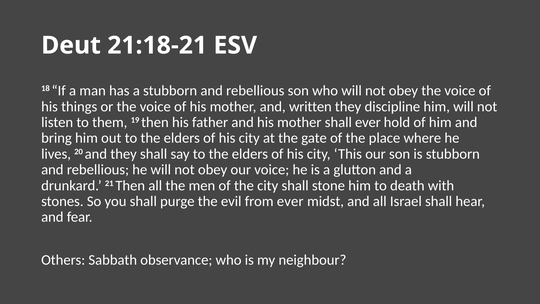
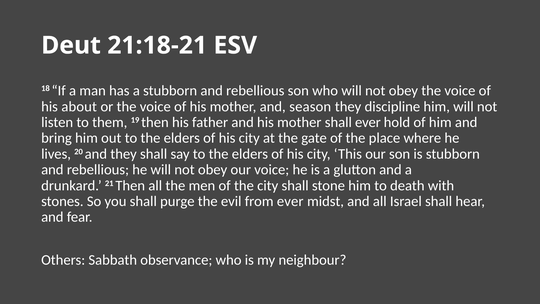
things: things -> about (79, 106)
written: written -> season (310, 106)
